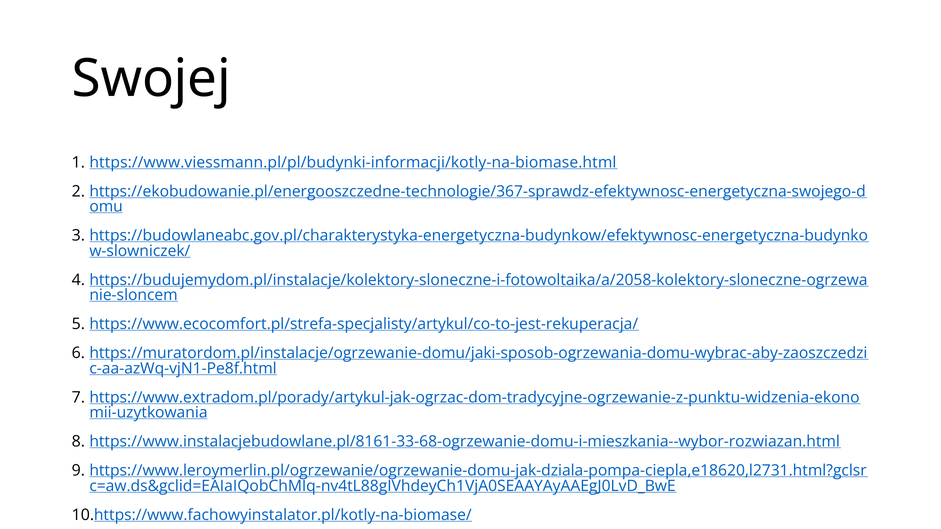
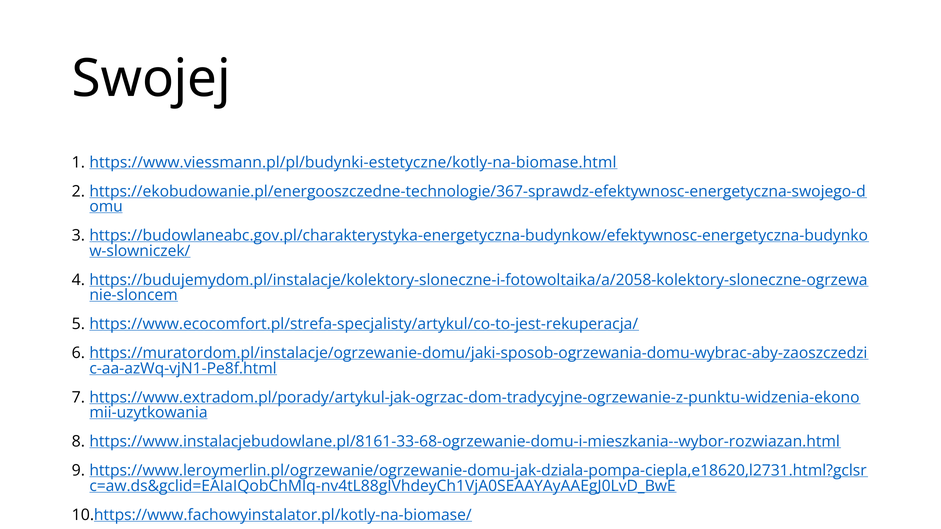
https://www.viessmann.pl/pl/budynki-informacji/kotly-na-biomase.html: https://www.viessmann.pl/pl/budynki-informacji/kotly-na-biomase.html -> https://www.viessmann.pl/pl/budynki-estetyczne/kotly-na-biomase.html (353, 163)
